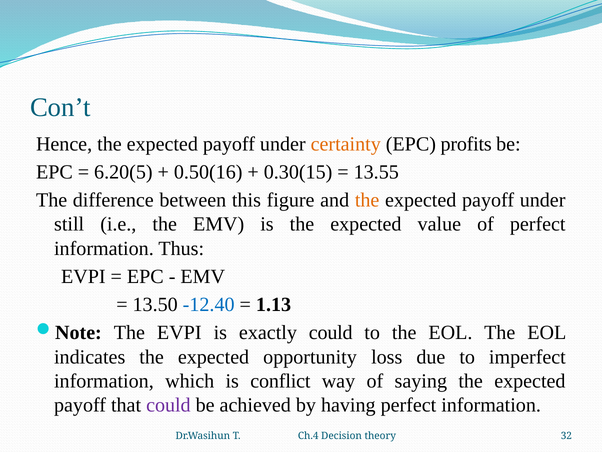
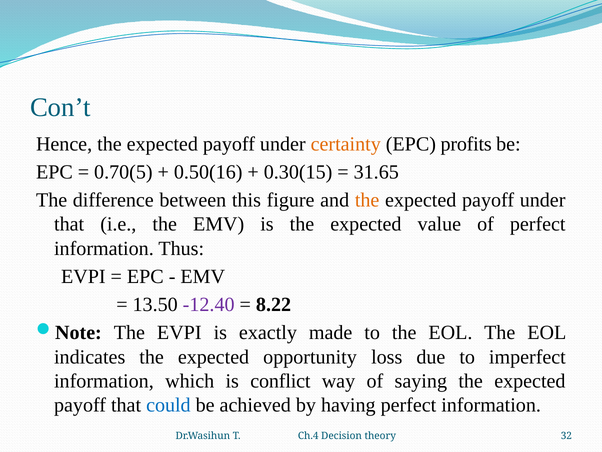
6.20(5: 6.20(5 -> 0.70(5 (123, 172)
13.55: 13.55 -> 31.65 (376, 172)
still: still -> that (69, 224)
-12.40 colour: blue -> purple (209, 304)
1.13: 1.13 -> 8.22 (274, 304)
exactly could: could -> made (331, 332)
could colour: purple -> blue (168, 405)
